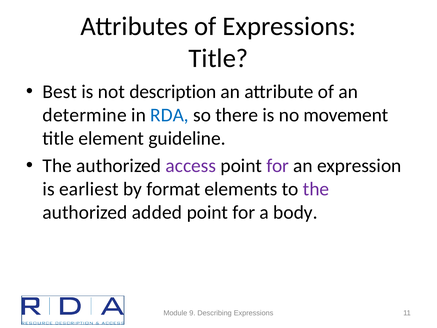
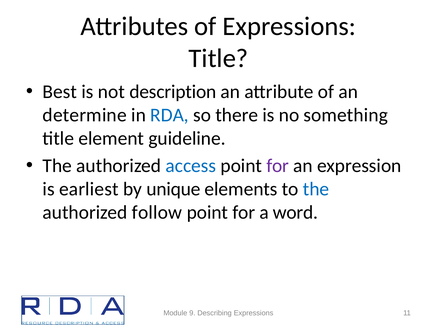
movement: movement -> something (346, 115)
access colour: purple -> blue (191, 165)
format: format -> unique (173, 189)
the colour: purple -> blue (316, 189)
added: added -> follow (157, 212)
body: body -> word (296, 212)
